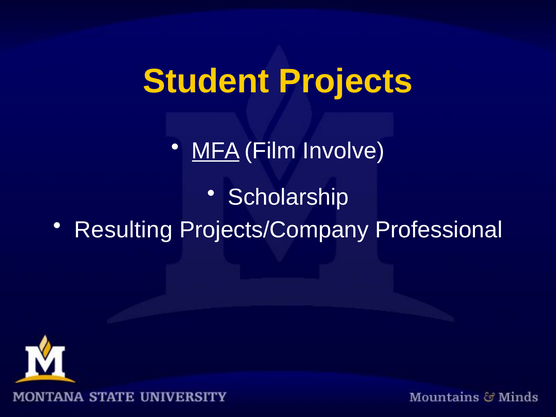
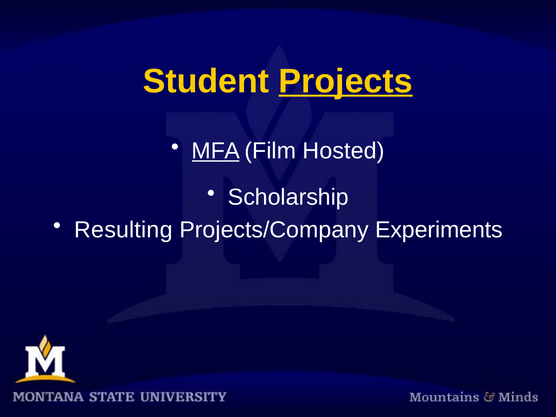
Projects underline: none -> present (346, 81)
Involve: Involve -> Hosted (344, 151)
Professional: Professional -> Experiments (439, 230)
